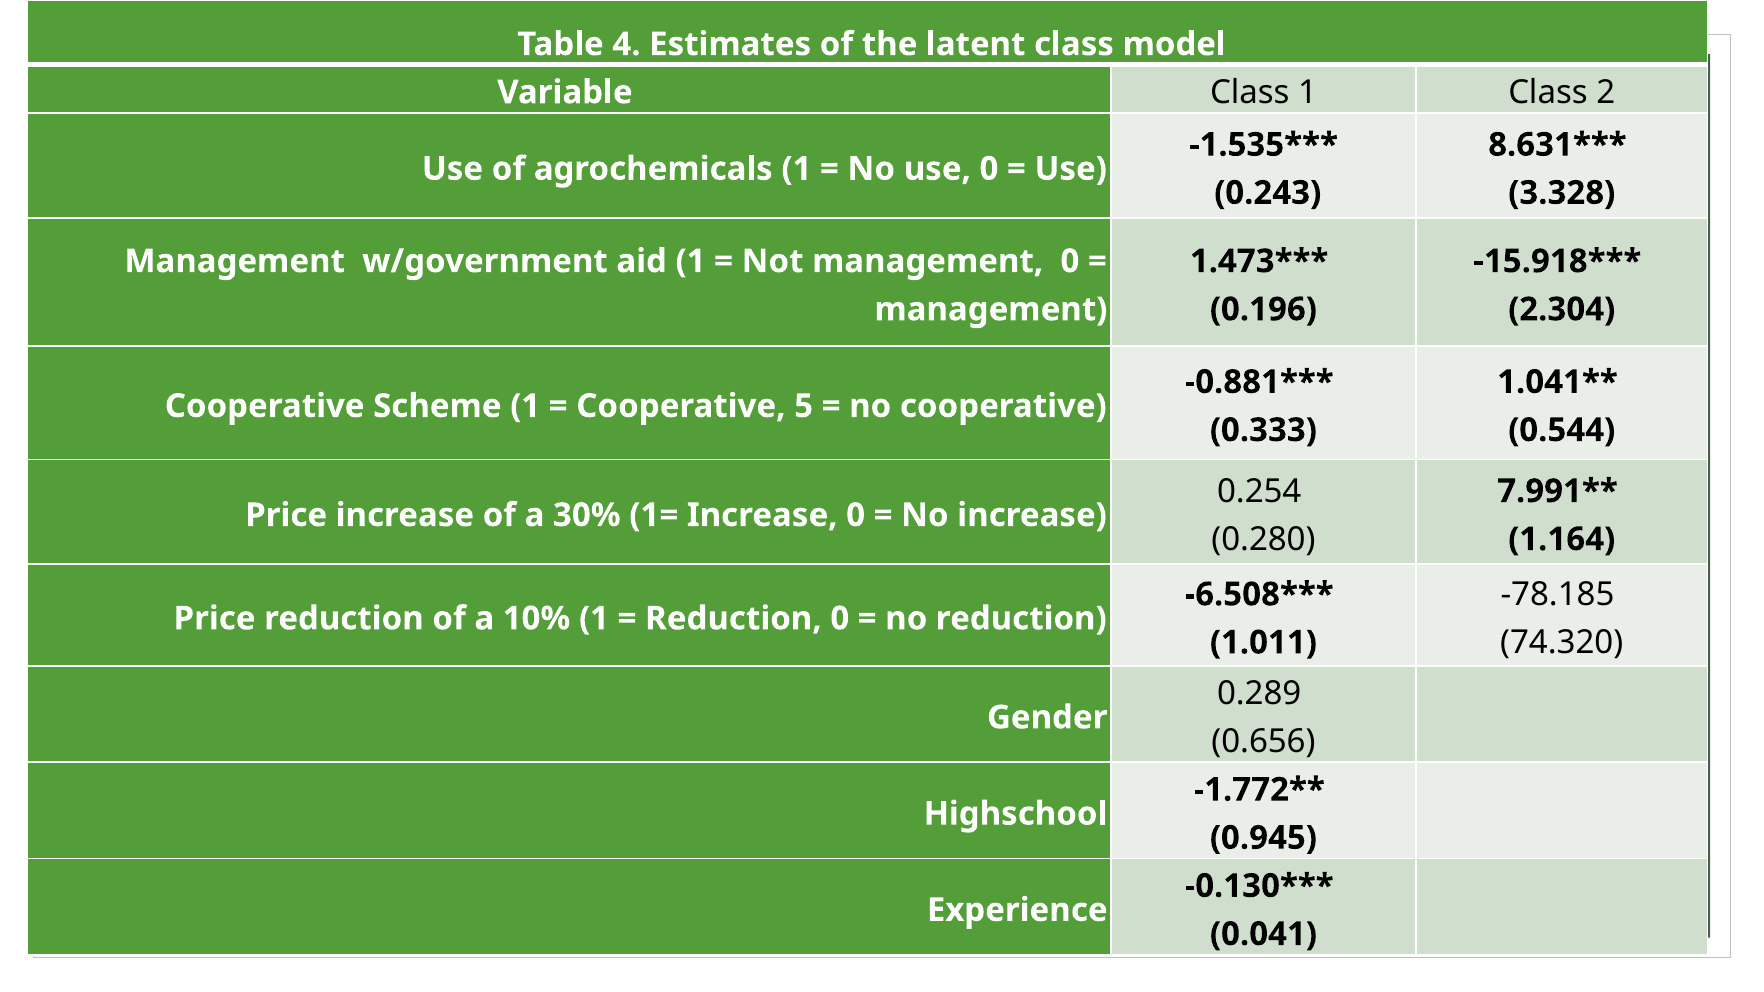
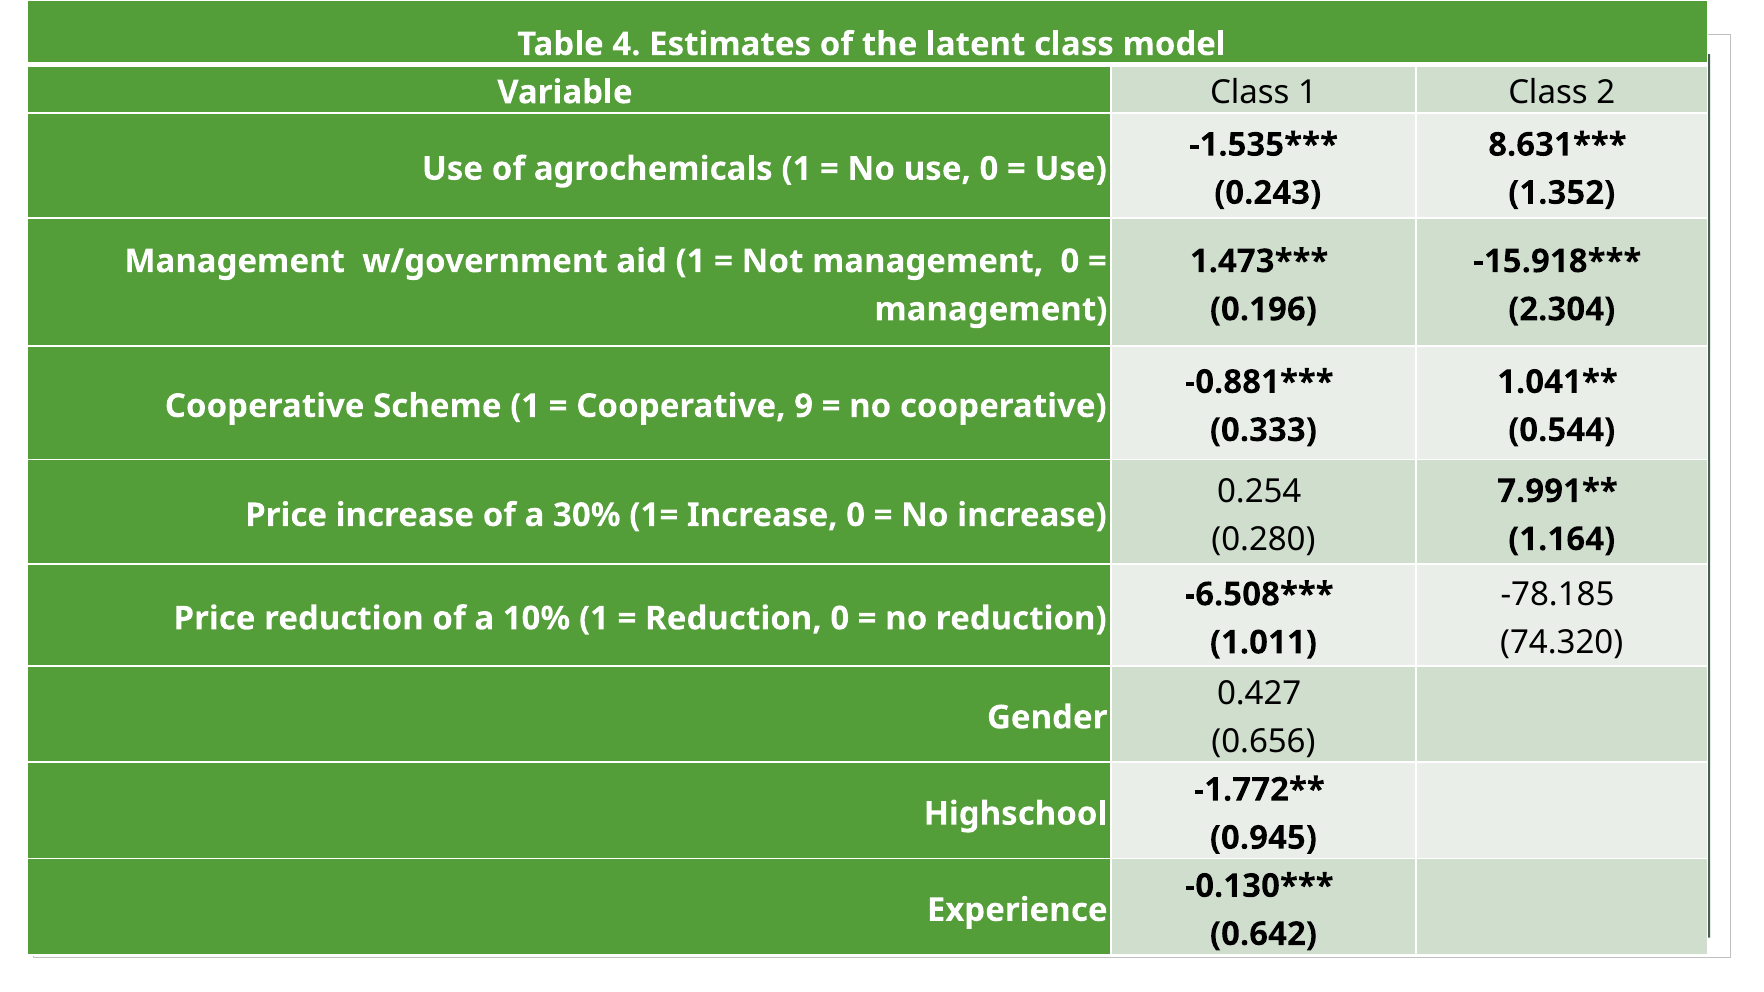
3.328: 3.328 -> 1.352 (1562, 193)
5: 5 -> 9 (804, 406)
0.289: 0.289 -> 0.427 (1259, 694)
0.041: 0.041 -> 0.642 (1263, 934)
